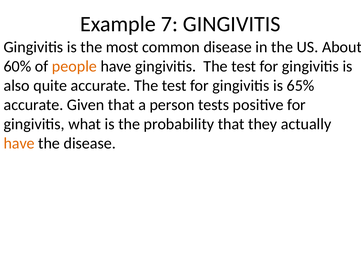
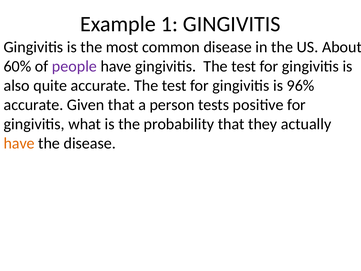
7: 7 -> 1 (169, 24)
people colour: orange -> purple (74, 66)
65%: 65% -> 96% (301, 86)
